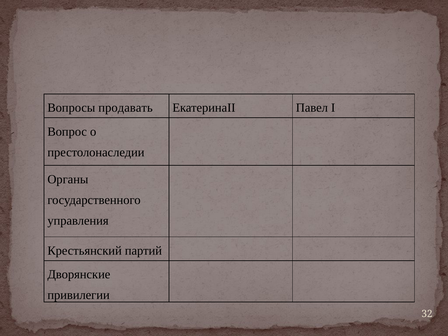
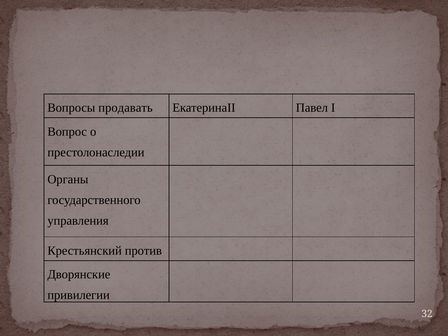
партий: партий -> против (143, 251)
